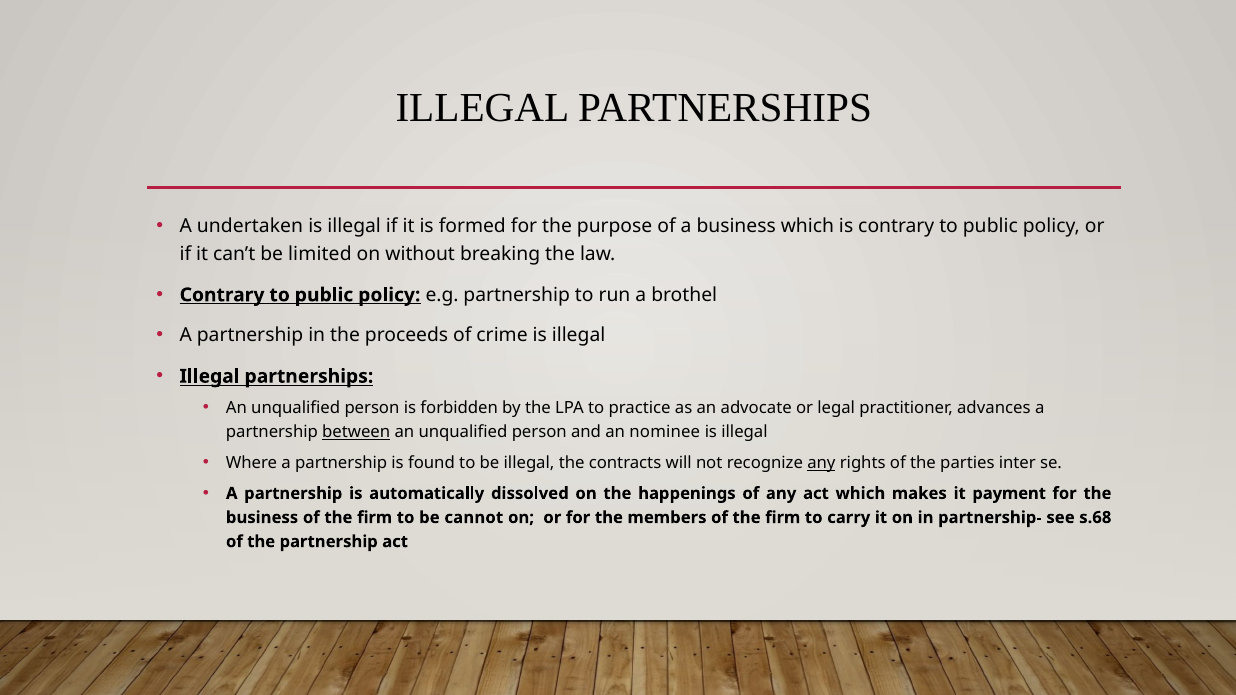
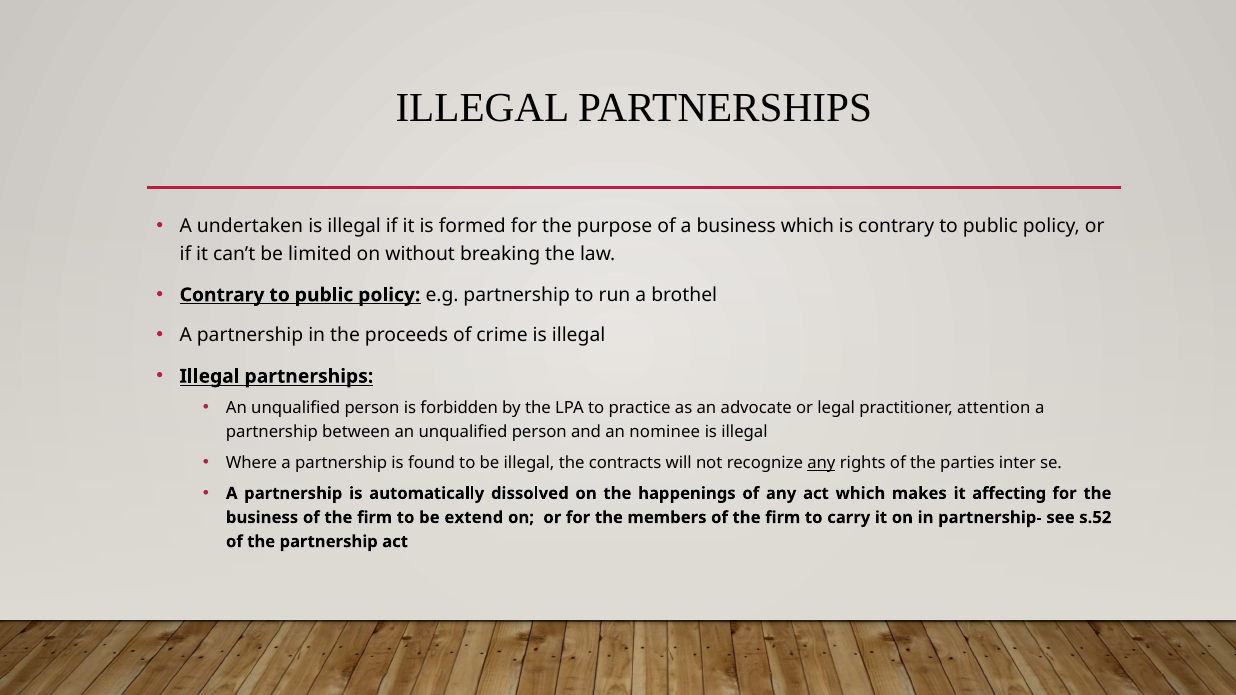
advances: advances -> attention (994, 408)
between underline: present -> none (356, 432)
payment: payment -> affecting (1009, 494)
cannot: cannot -> extend (474, 518)
s.68: s.68 -> s.52 (1095, 518)
